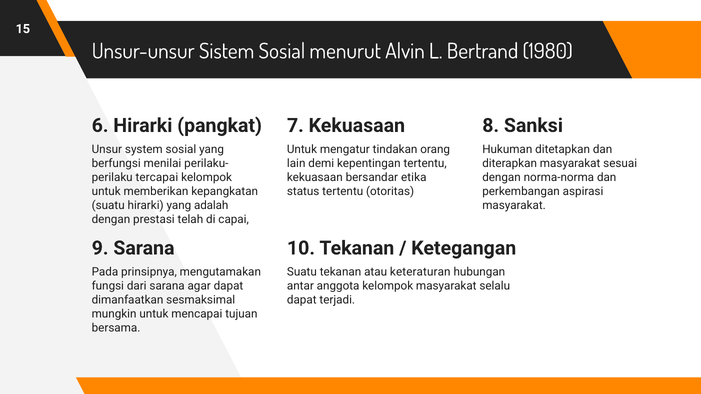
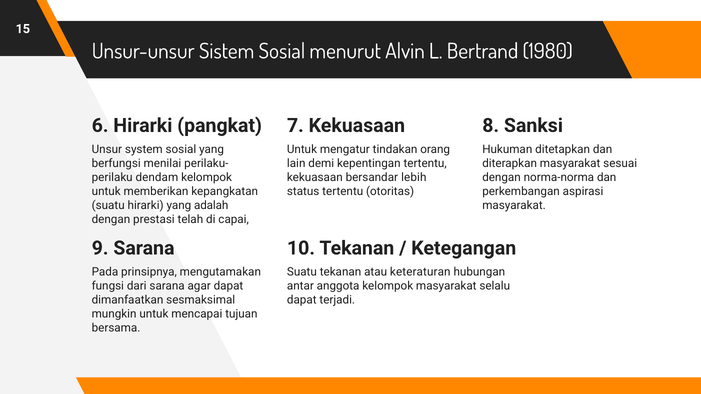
tercapai: tercapai -> dendam (157, 178)
etika: etika -> lebih (414, 178)
